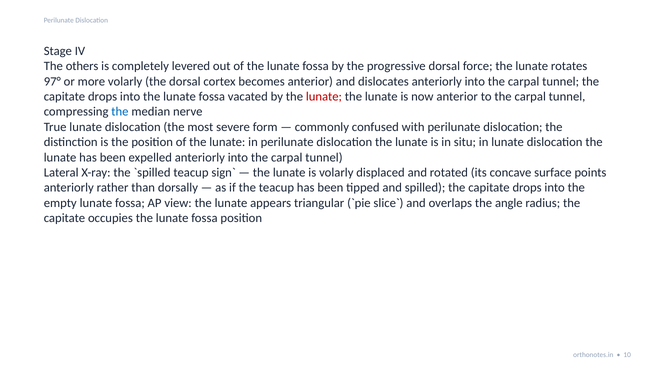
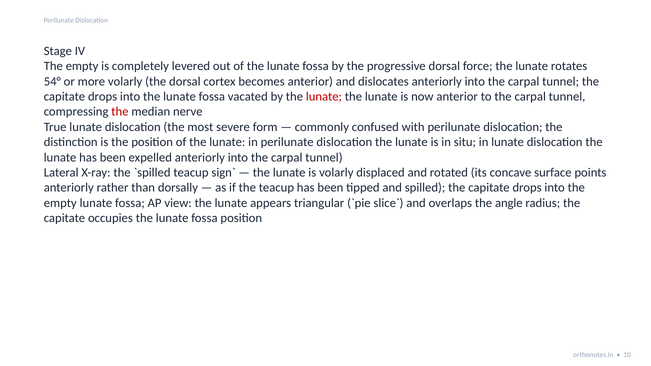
others: others -> empty (82, 66)
97°: 97° -> 54° (52, 81)
the colour: blue -> red (120, 112)
